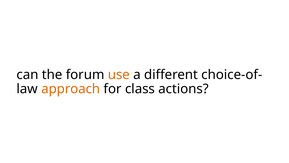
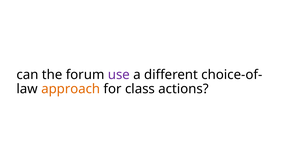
use colour: orange -> purple (119, 74)
